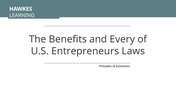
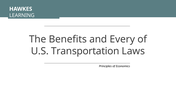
Entrepreneurs: Entrepreneurs -> Transportation (85, 51)
